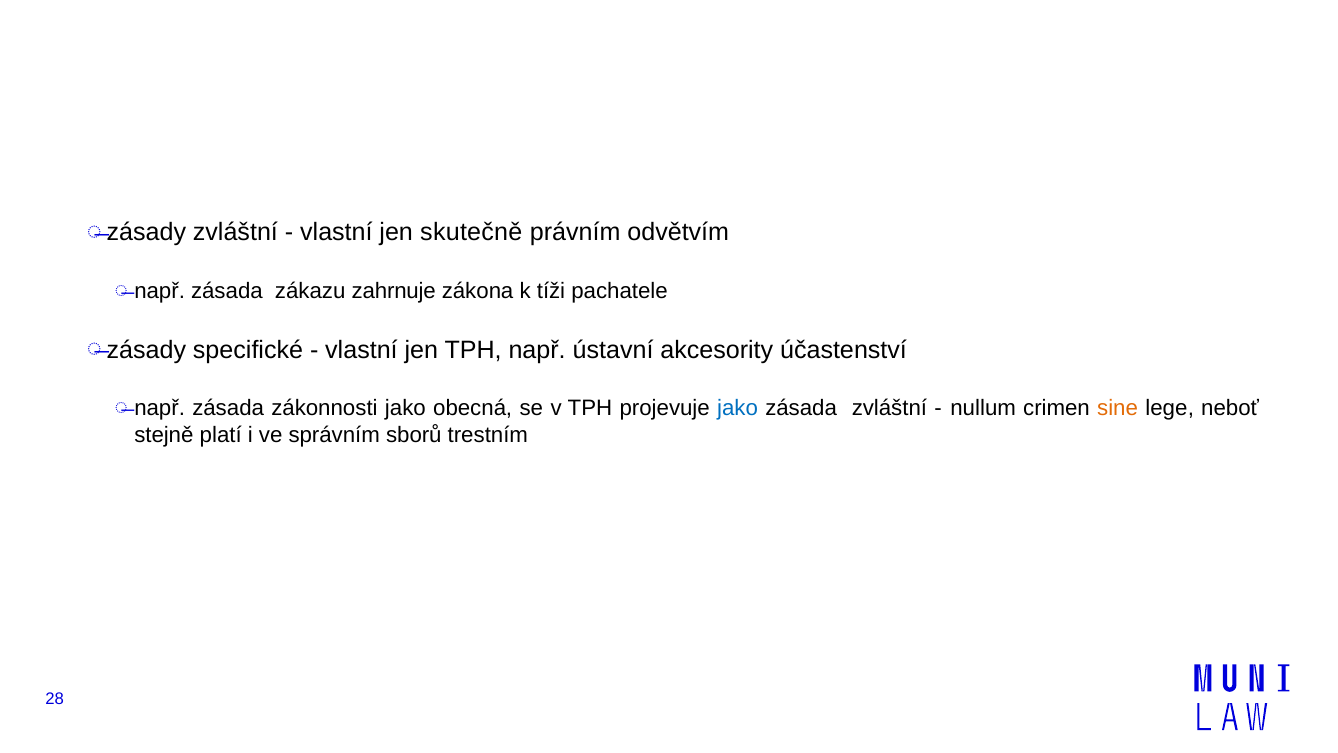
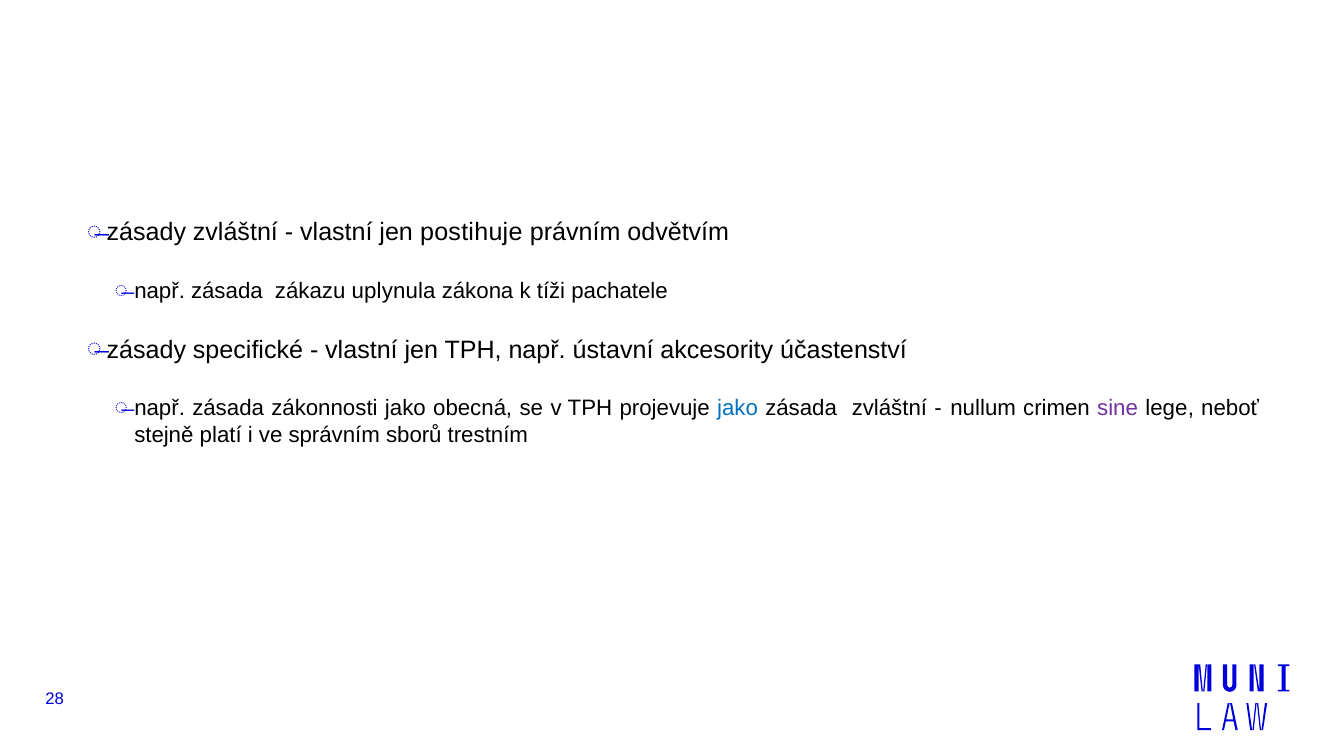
skutečně: skutečně -> postihuje (471, 233)
zahrnuje: zahrnuje -> uplynula (394, 291)
sine colour: orange -> purple (1118, 408)
